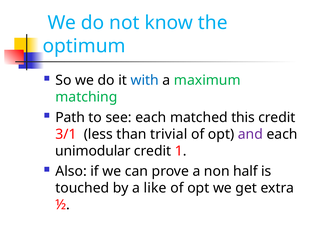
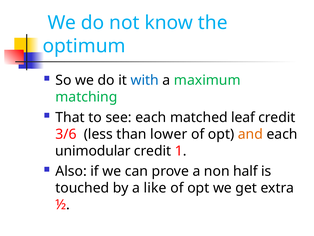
Path: Path -> That (70, 117)
this: this -> leaf (243, 117)
3/1: 3/1 -> 3/6 (66, 134)
trivial: trivial -> lower (169, 134)
and colour: purple -> orange (250, 134)
